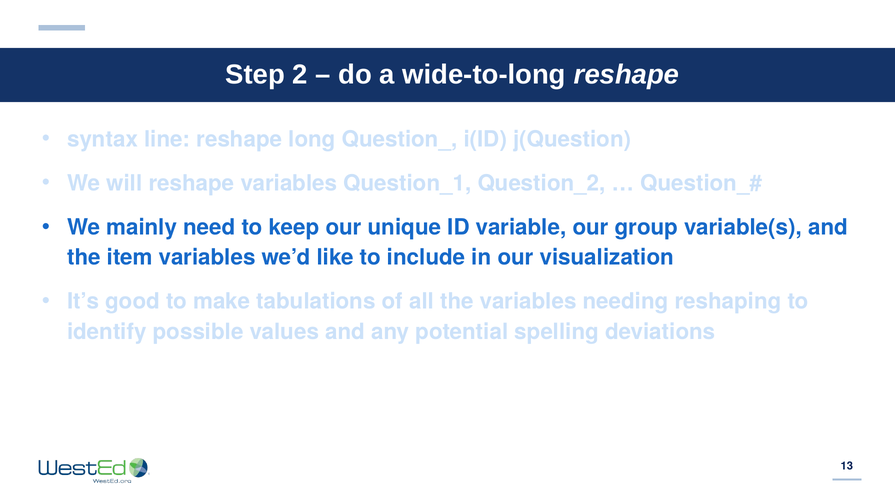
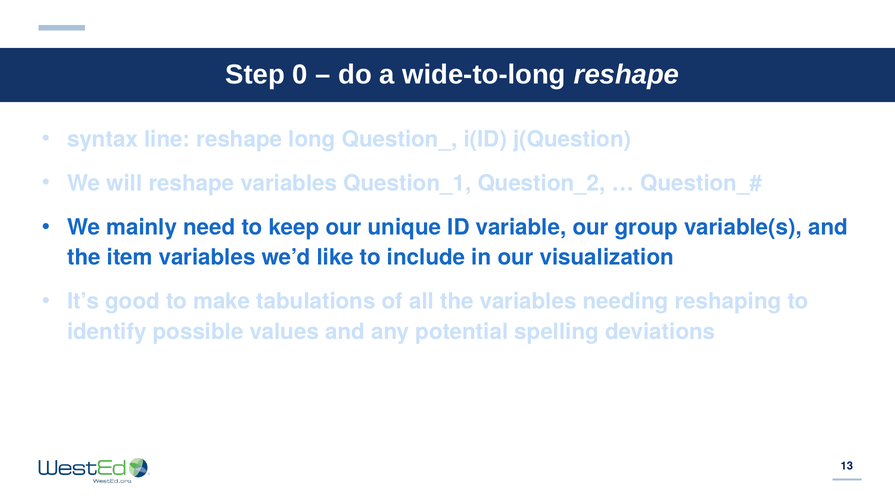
2: 2 -> 0 (300, 74)
